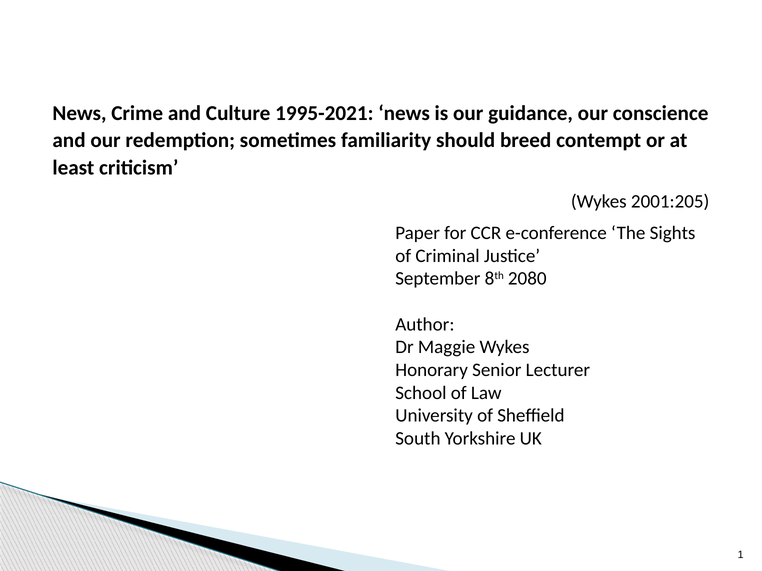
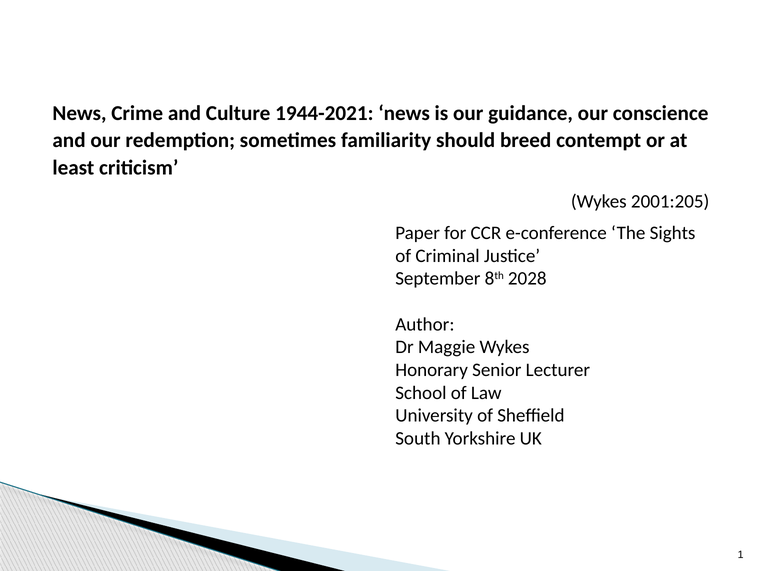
1995-2021: 1995-2021 -> 1944-2021 (324, 113)
2080: 2080 -> 2028 (527, 279)
